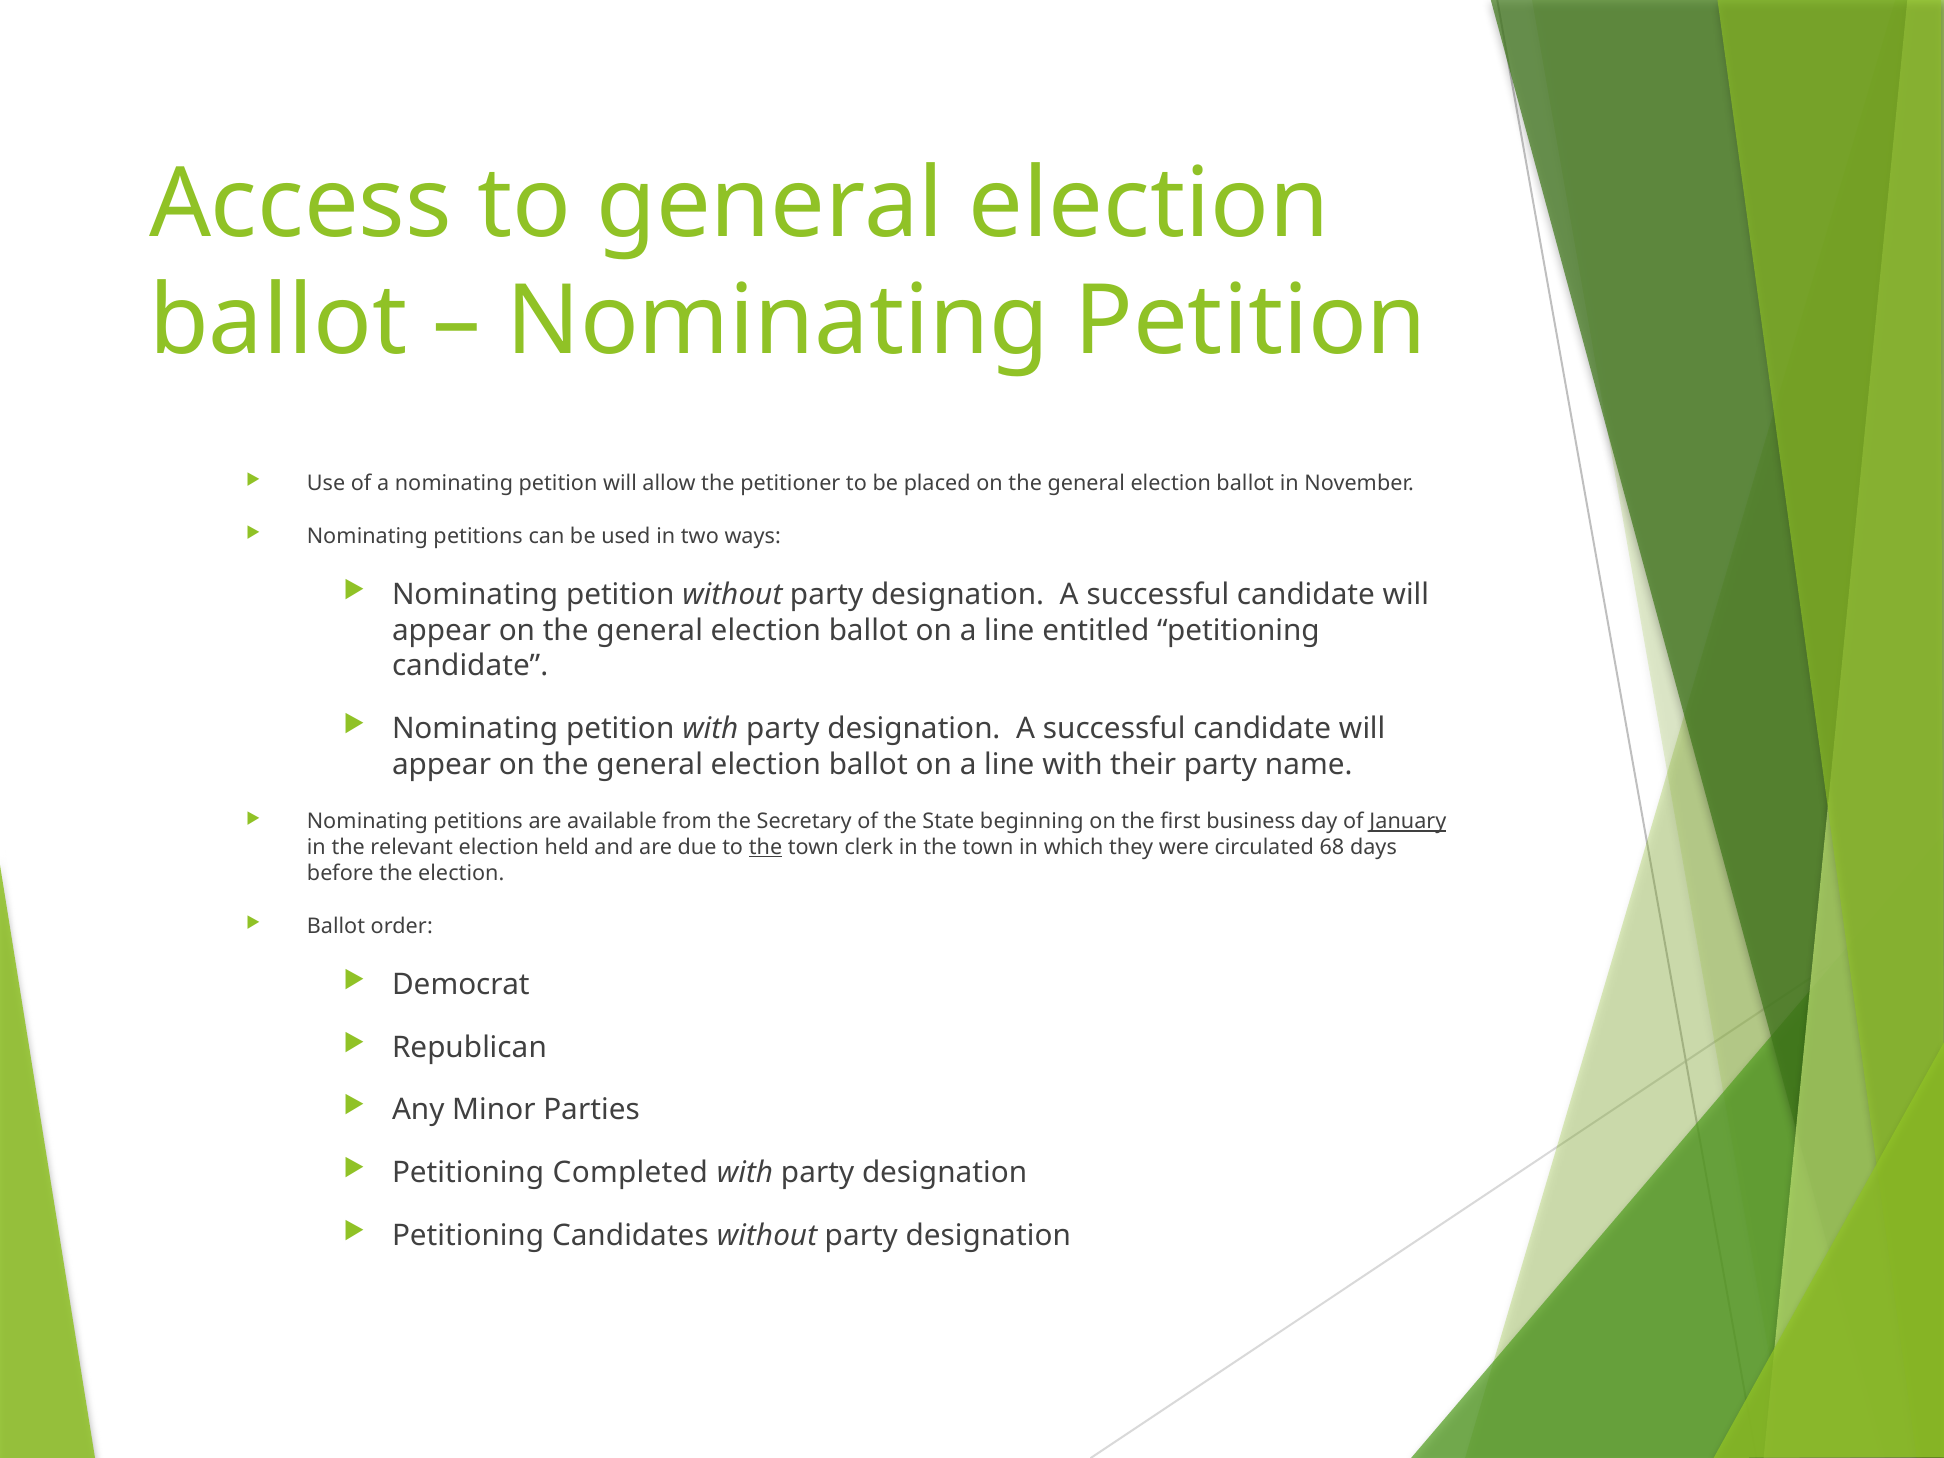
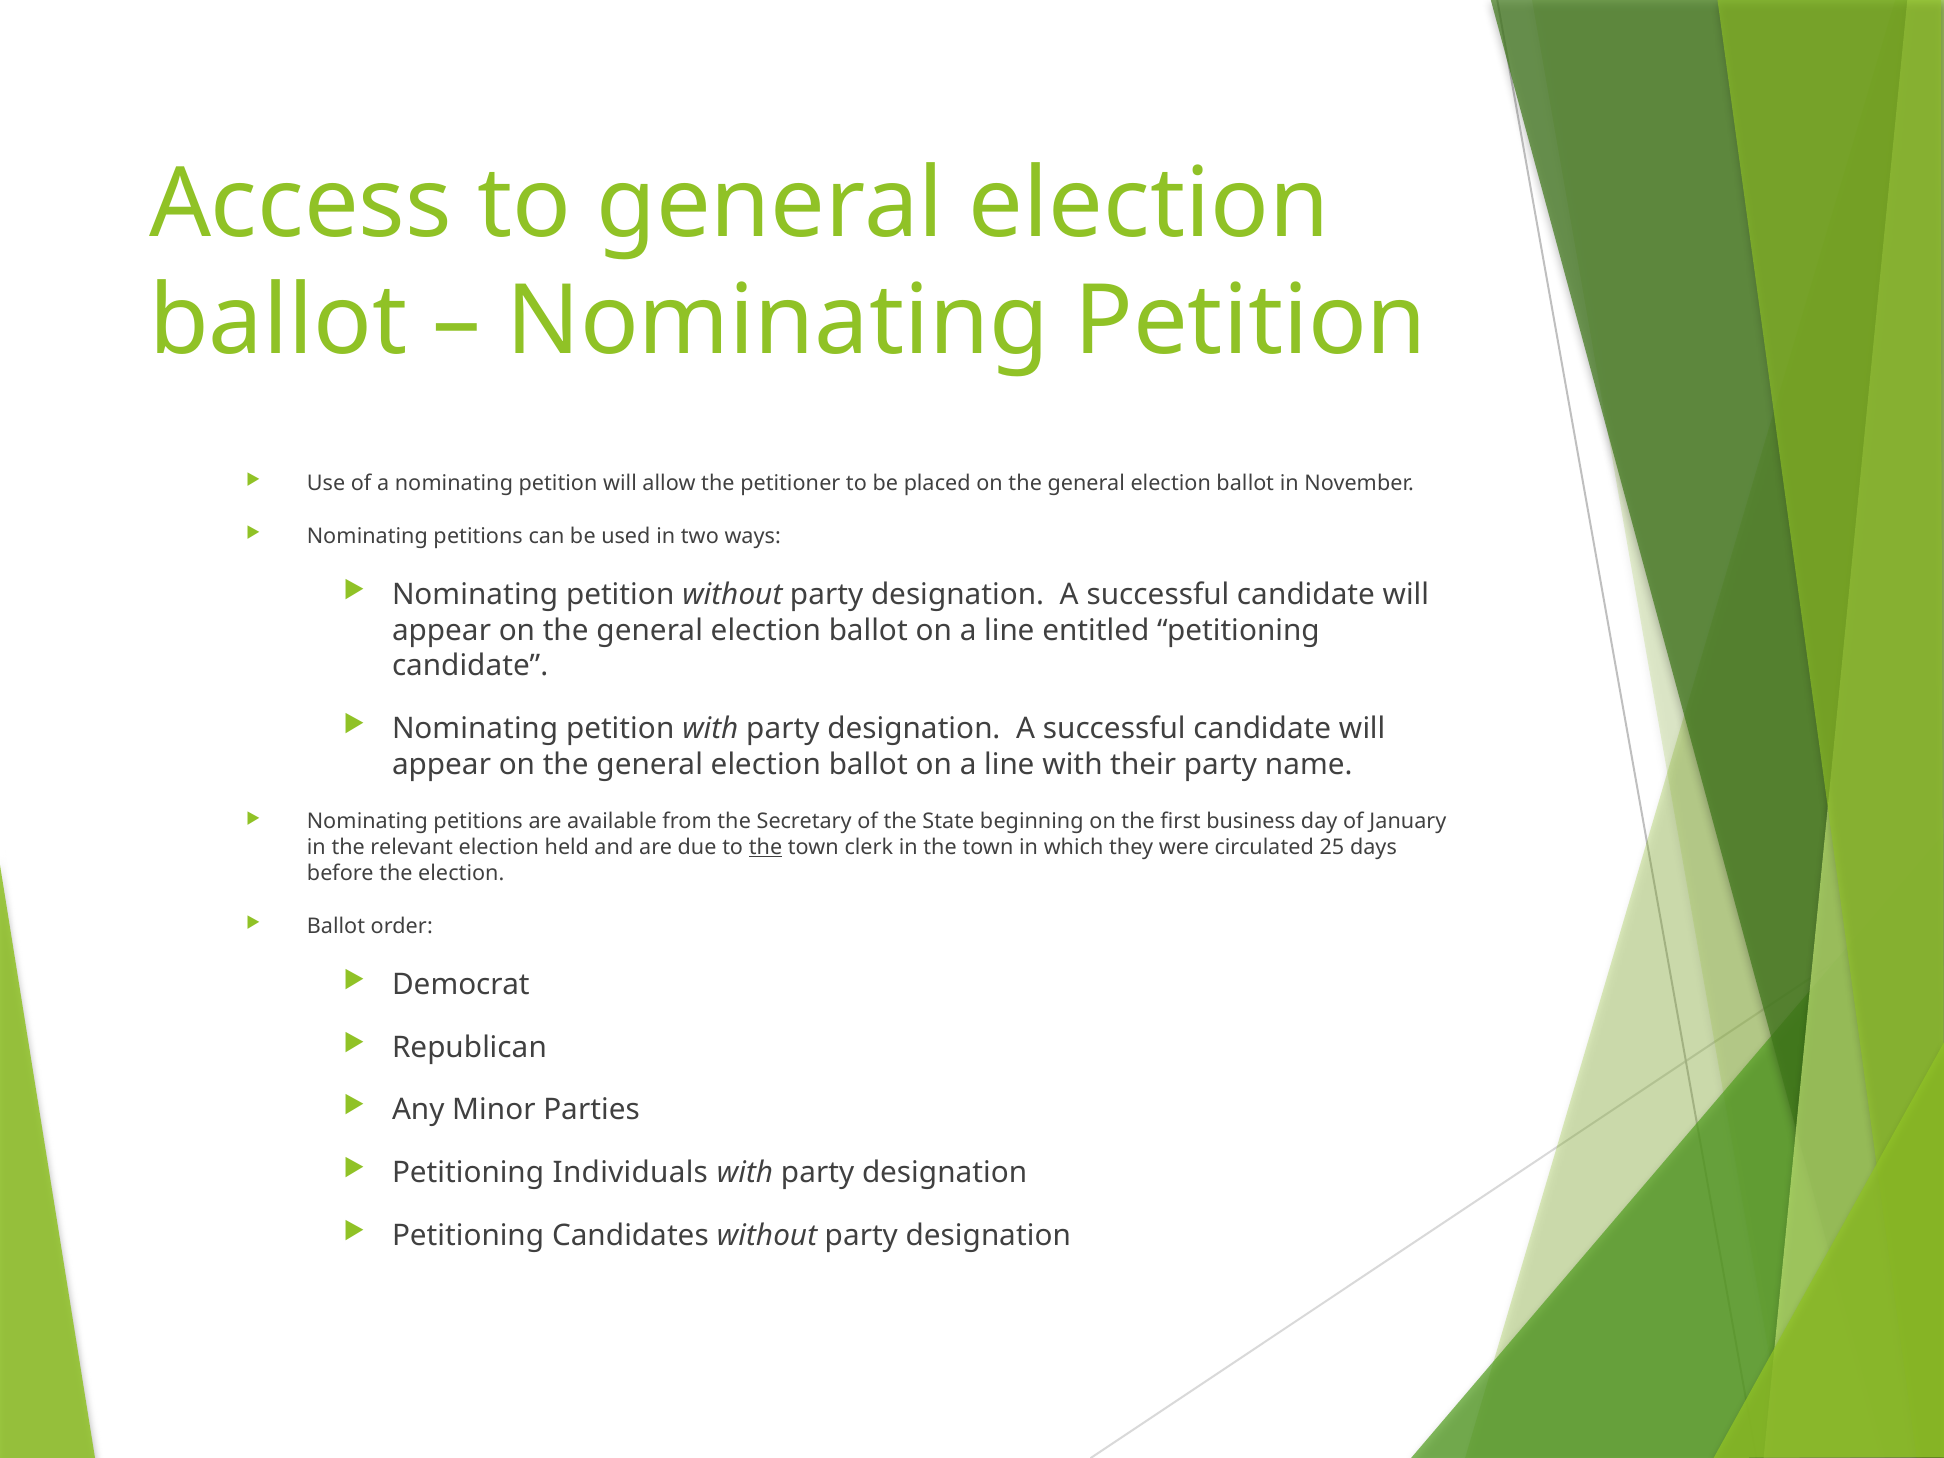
January underline: present -> none (1408, 822)
68: 68 -> 25 (1332, 848)
Completed: Completed -> Individuals (630, 1173)
